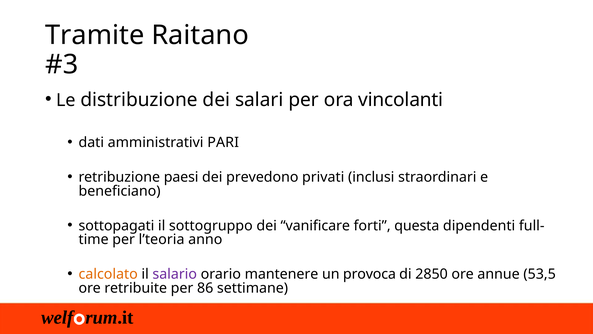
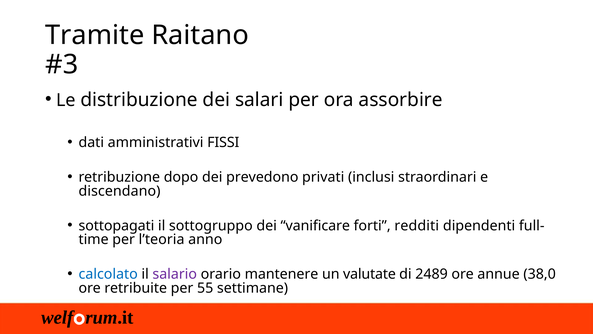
vincolanti: vincolanti -> assorbire (401, 100)
PARI: PARI -> FISSI (223, 142)
paesi: paesi -> dopo (181, 177)
beneficiano: beneficiano -> discendano (120, 191)
questa: questa -> redditi (417, 225)
calcolato colour: orange -> blue (108, 274)
provoca: provoca -> valutate (369, 274)
2850: 2850 -> 2489 (432, 274)
53,5: 53,5 -> 38,0 (540, 274)
86: 86 -> 55 (205, 288)
